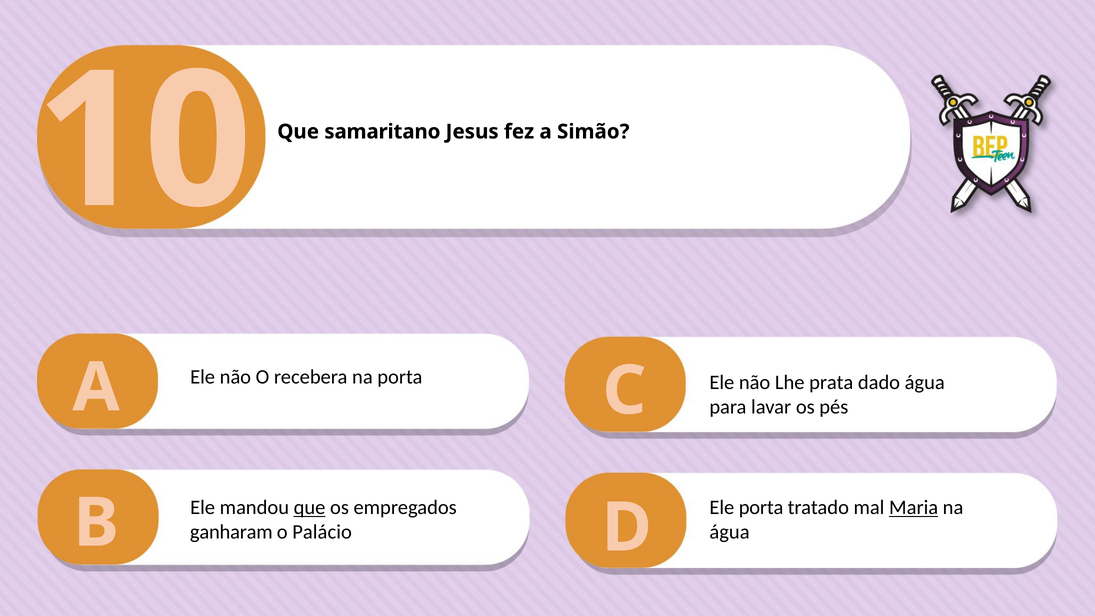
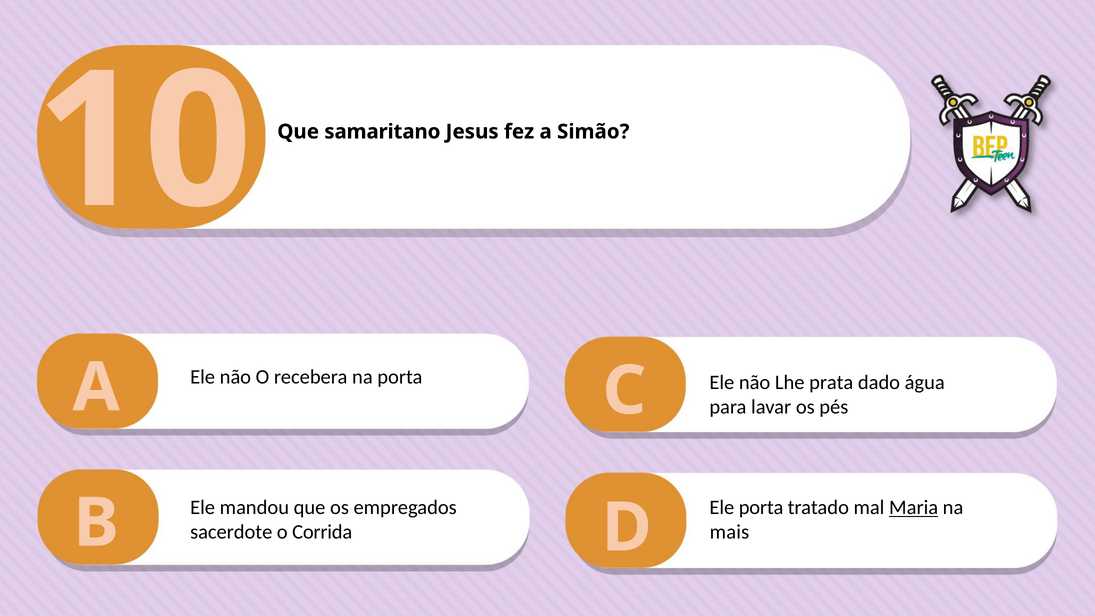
que underline: present -> none (310, 508)
ganharam: ganharam -> sacerdote (231, 532)
Palácio: Palácio -> Corrida (322, 532)
água: água -> mais (729, 532)
